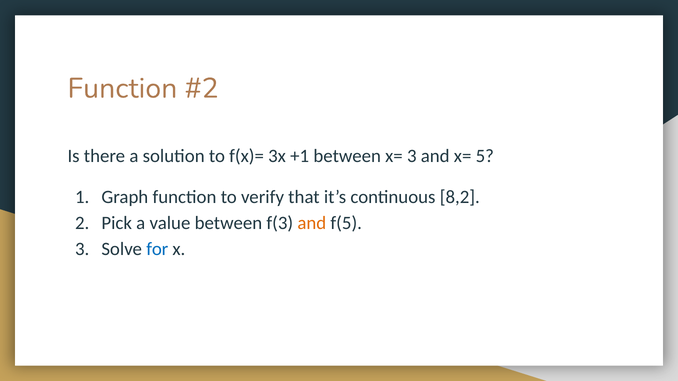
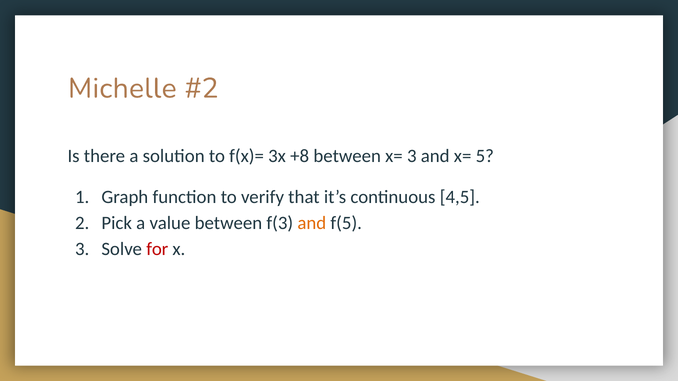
Function: Function -> Michelle (122, 88)
+1: +1 -> +8 (300, 156)
8,2: 8,2 -> 4,5 (460, 197)
for colour: blue -> red (157, 249)
